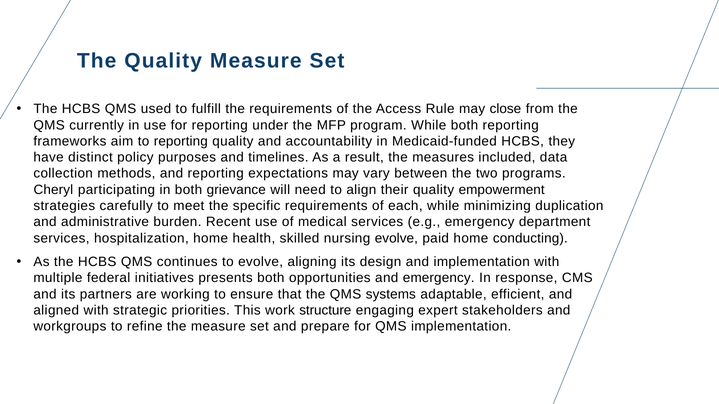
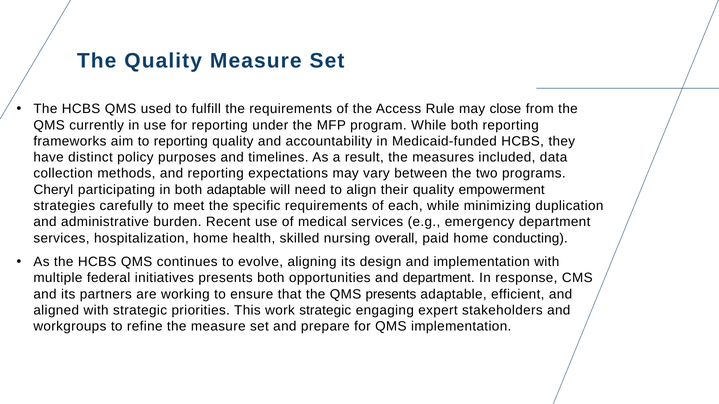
both grievance: grievance -> adaptable (236, 190)
nursing evolve: evolve -> overall (396, 238)
and emergency: emergency -> department (439, 278)
QMS systems: systems -> presents (391, 294)
work structure: structure -> strategic (325, 311)
